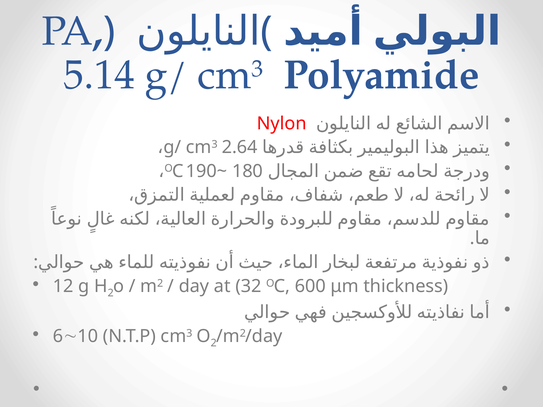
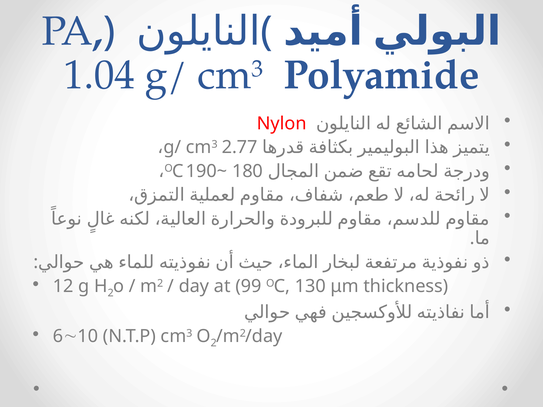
5.14: 5.14 -> 1.04 (99, 75)
2.64: 2.64 -> 2.77 (240, 147)
32: 32 -> 99 (248, 286)
600: 600 -> 130 (310, 286)
